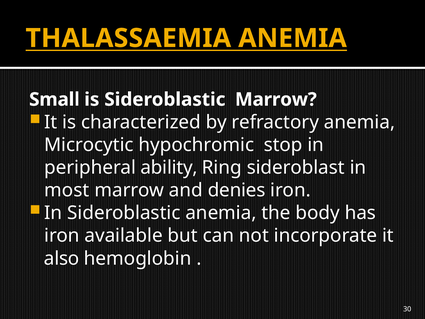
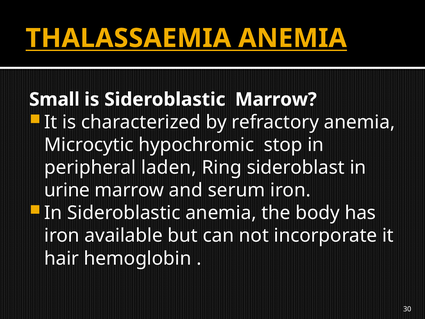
ability: ability -> laden (169, 167)
most: most -> urine (67, 190)
denies: denies -> serum (236, 190)
also: also -> hair (62, 258)
